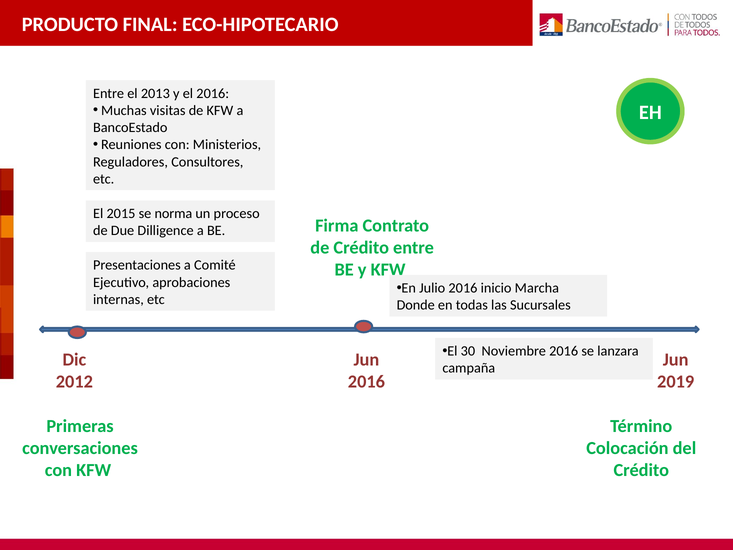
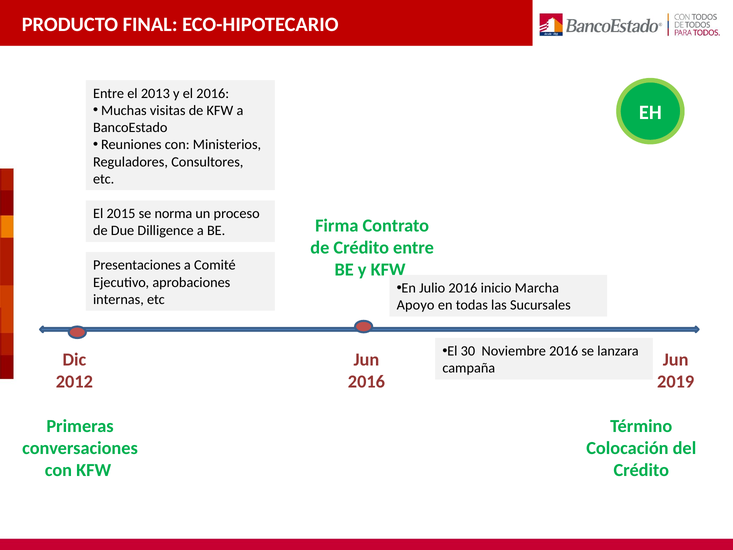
Donde: Donde -> Apoyo (416, 305)
